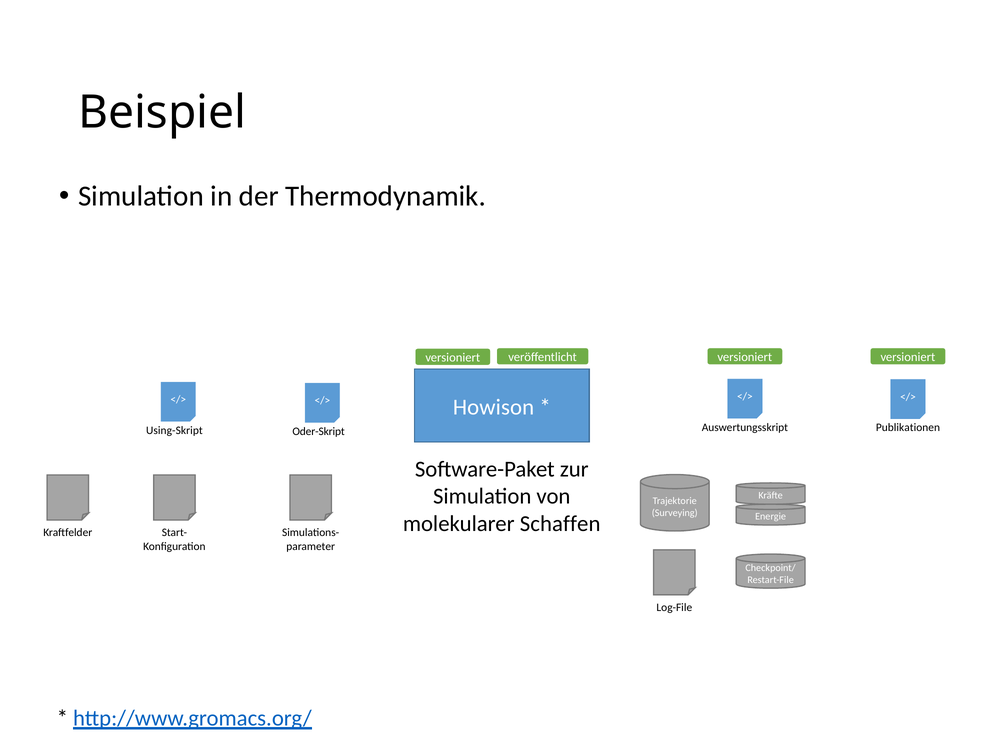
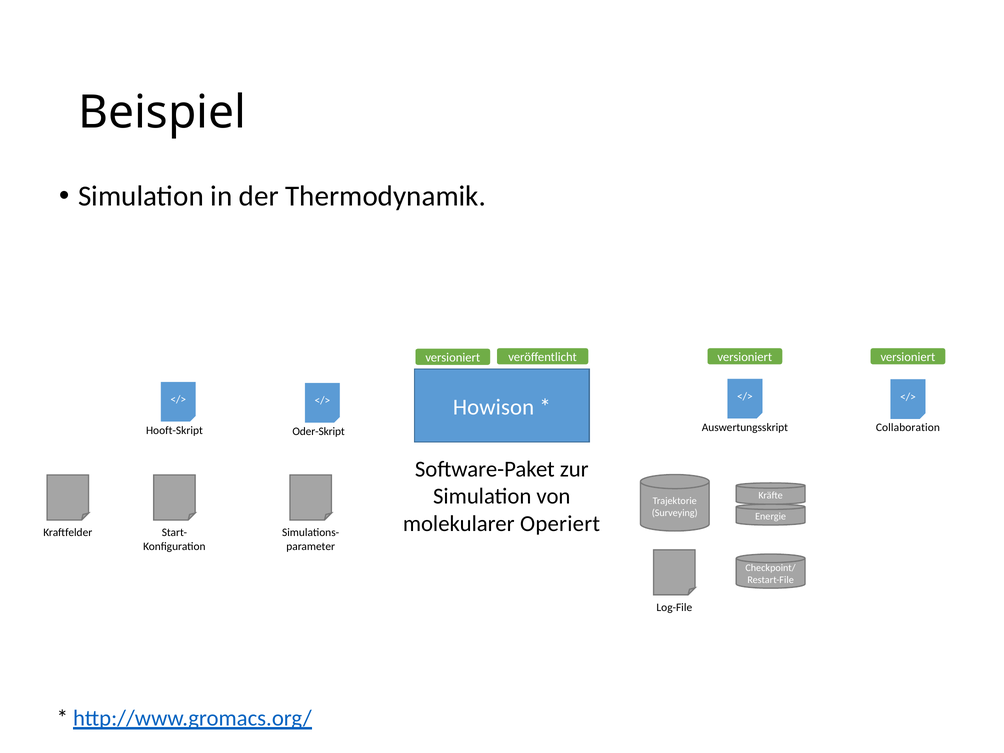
Publikationen: Publikationen -> Collaboration (908, 428)
Using-Skript: Using-Skript -> Hooft-Skript (174, 430)
Schaffen: Schaffen -> Operiert (560, 524)
